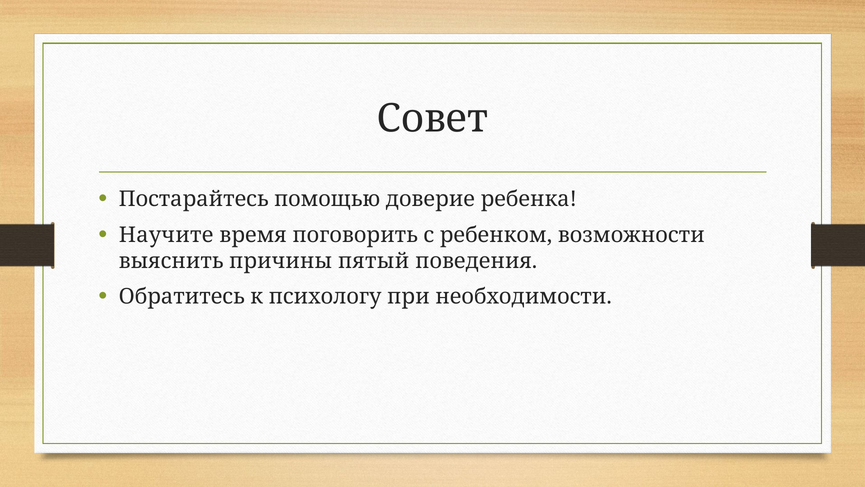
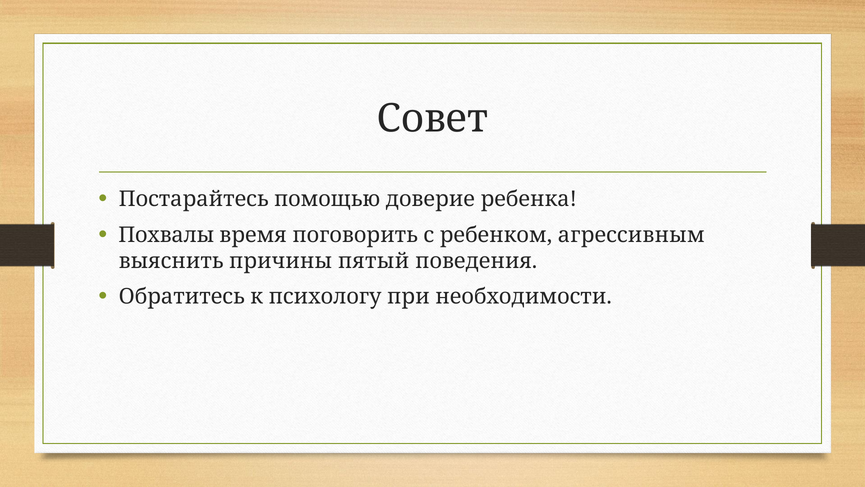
Научите: Научите -> Похвалы (166, 235)
возможности: возможности -> агрессивным (631, 235)
